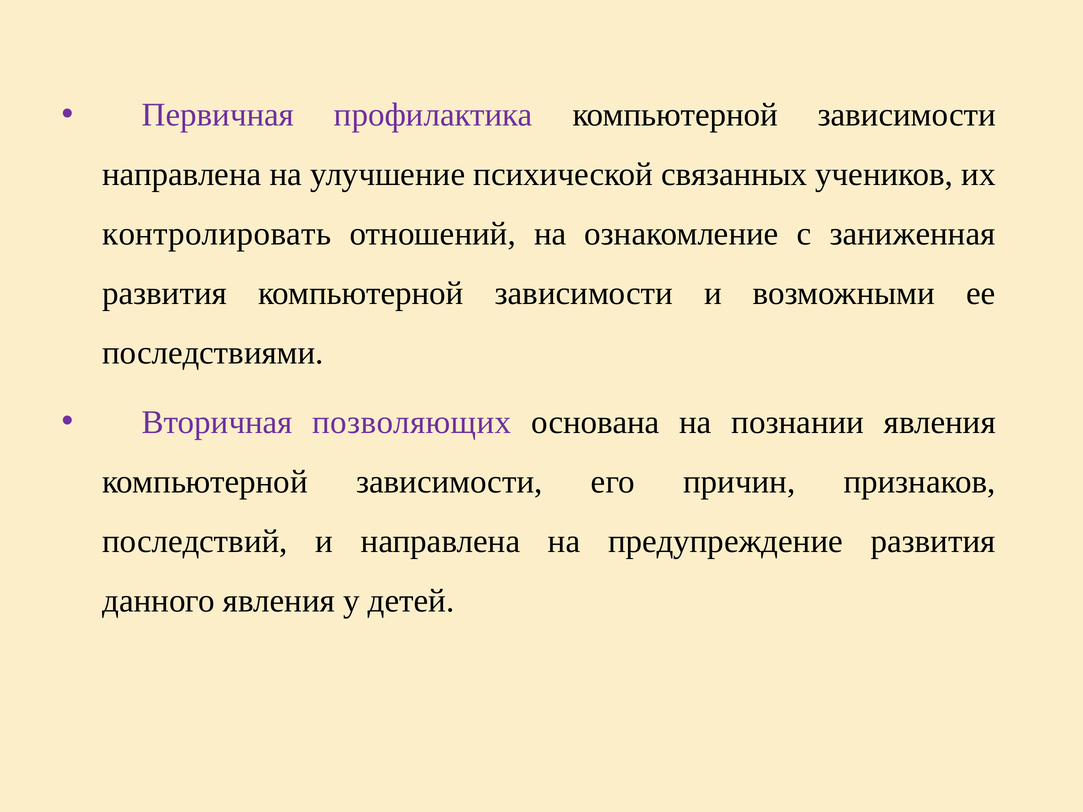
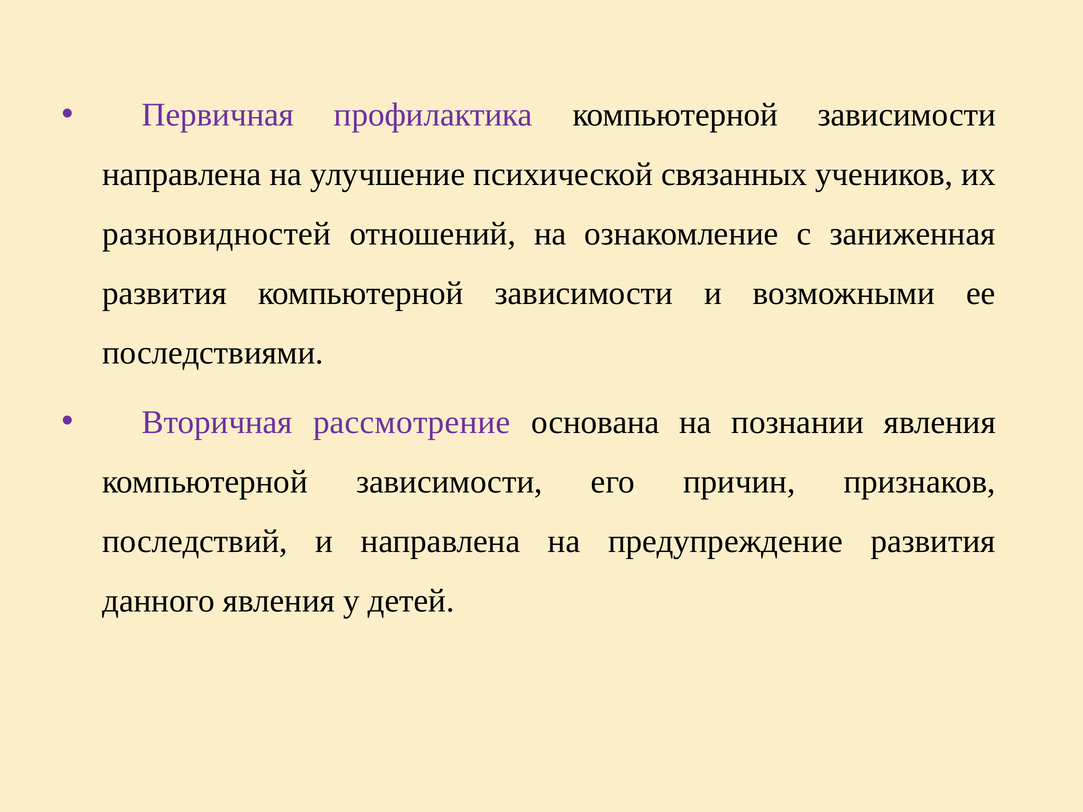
контролировать: контролировать -> разновидностей (217, 234)
позволяющих: позволяющих -> рассмотрение (412, 422)
